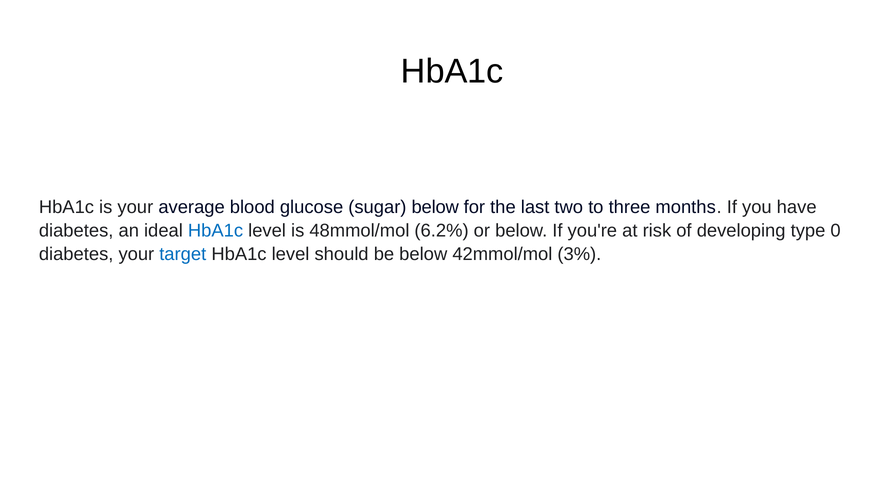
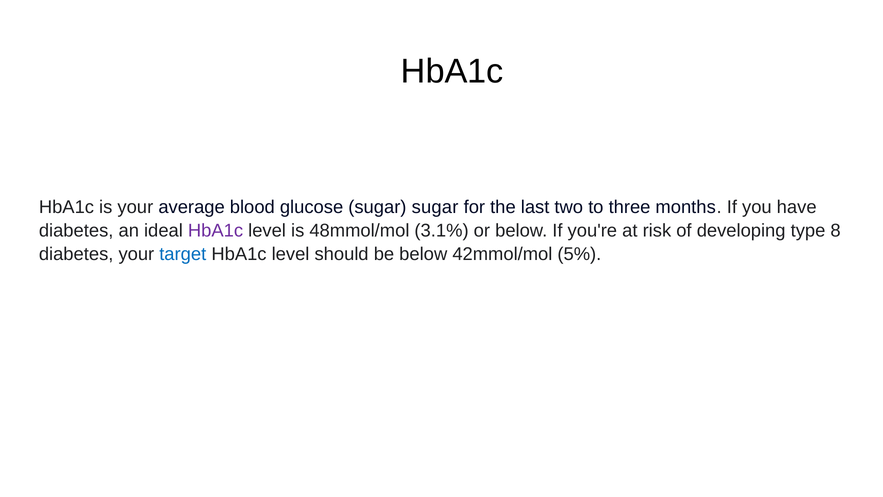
sugar below: below -> sugar (435, 207)
HbA1c colour: blue -> purple (216, 231)
6.2%: 6.2% -> 3.1% (442, 231)
0: 0 -> 8 (836, 231)
3%: 3% -> 5% (579, 254)
